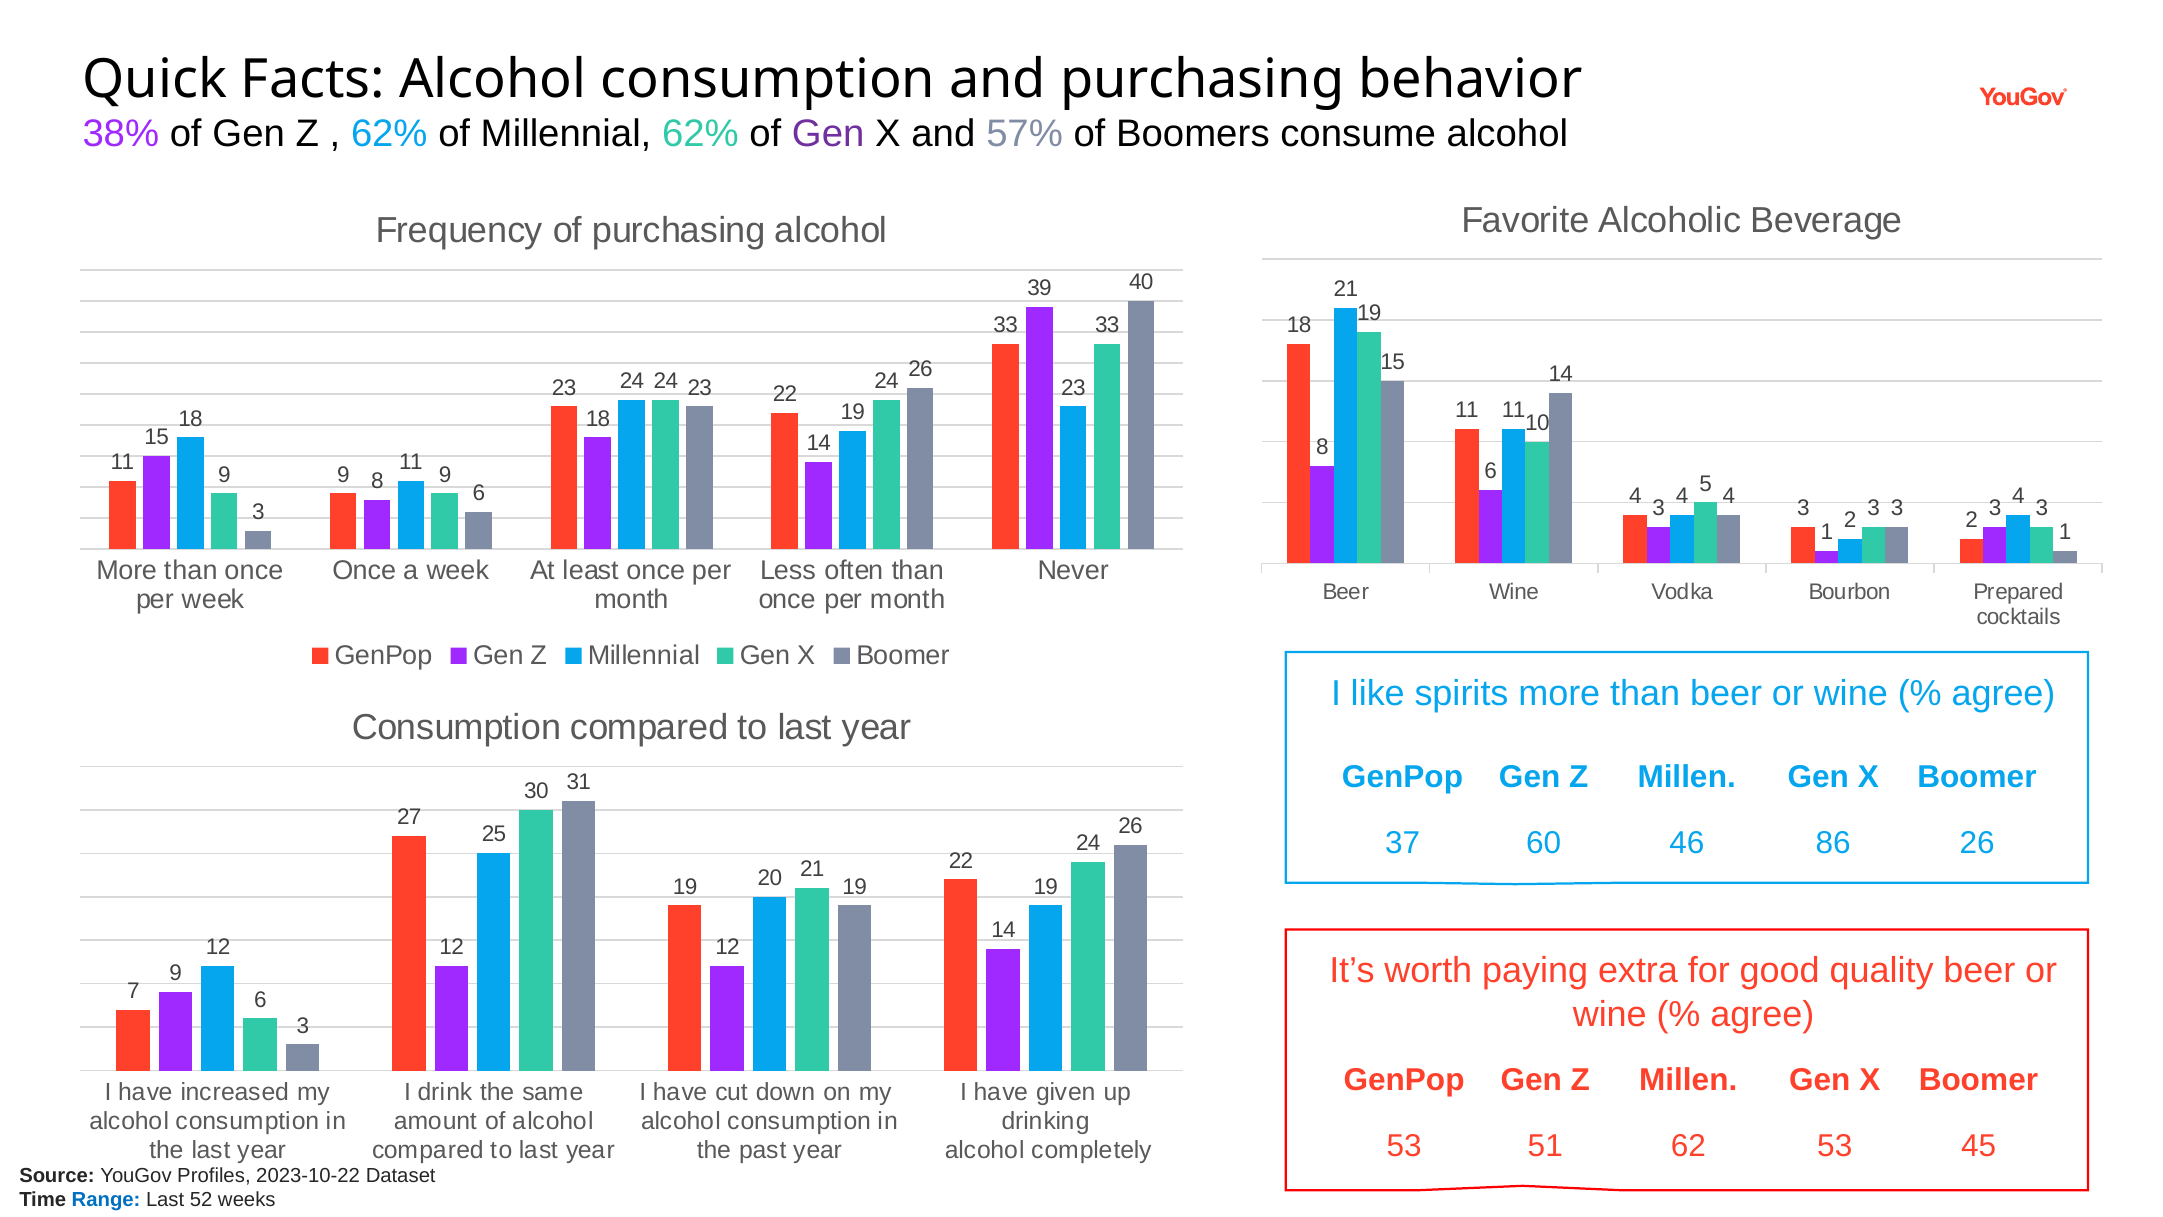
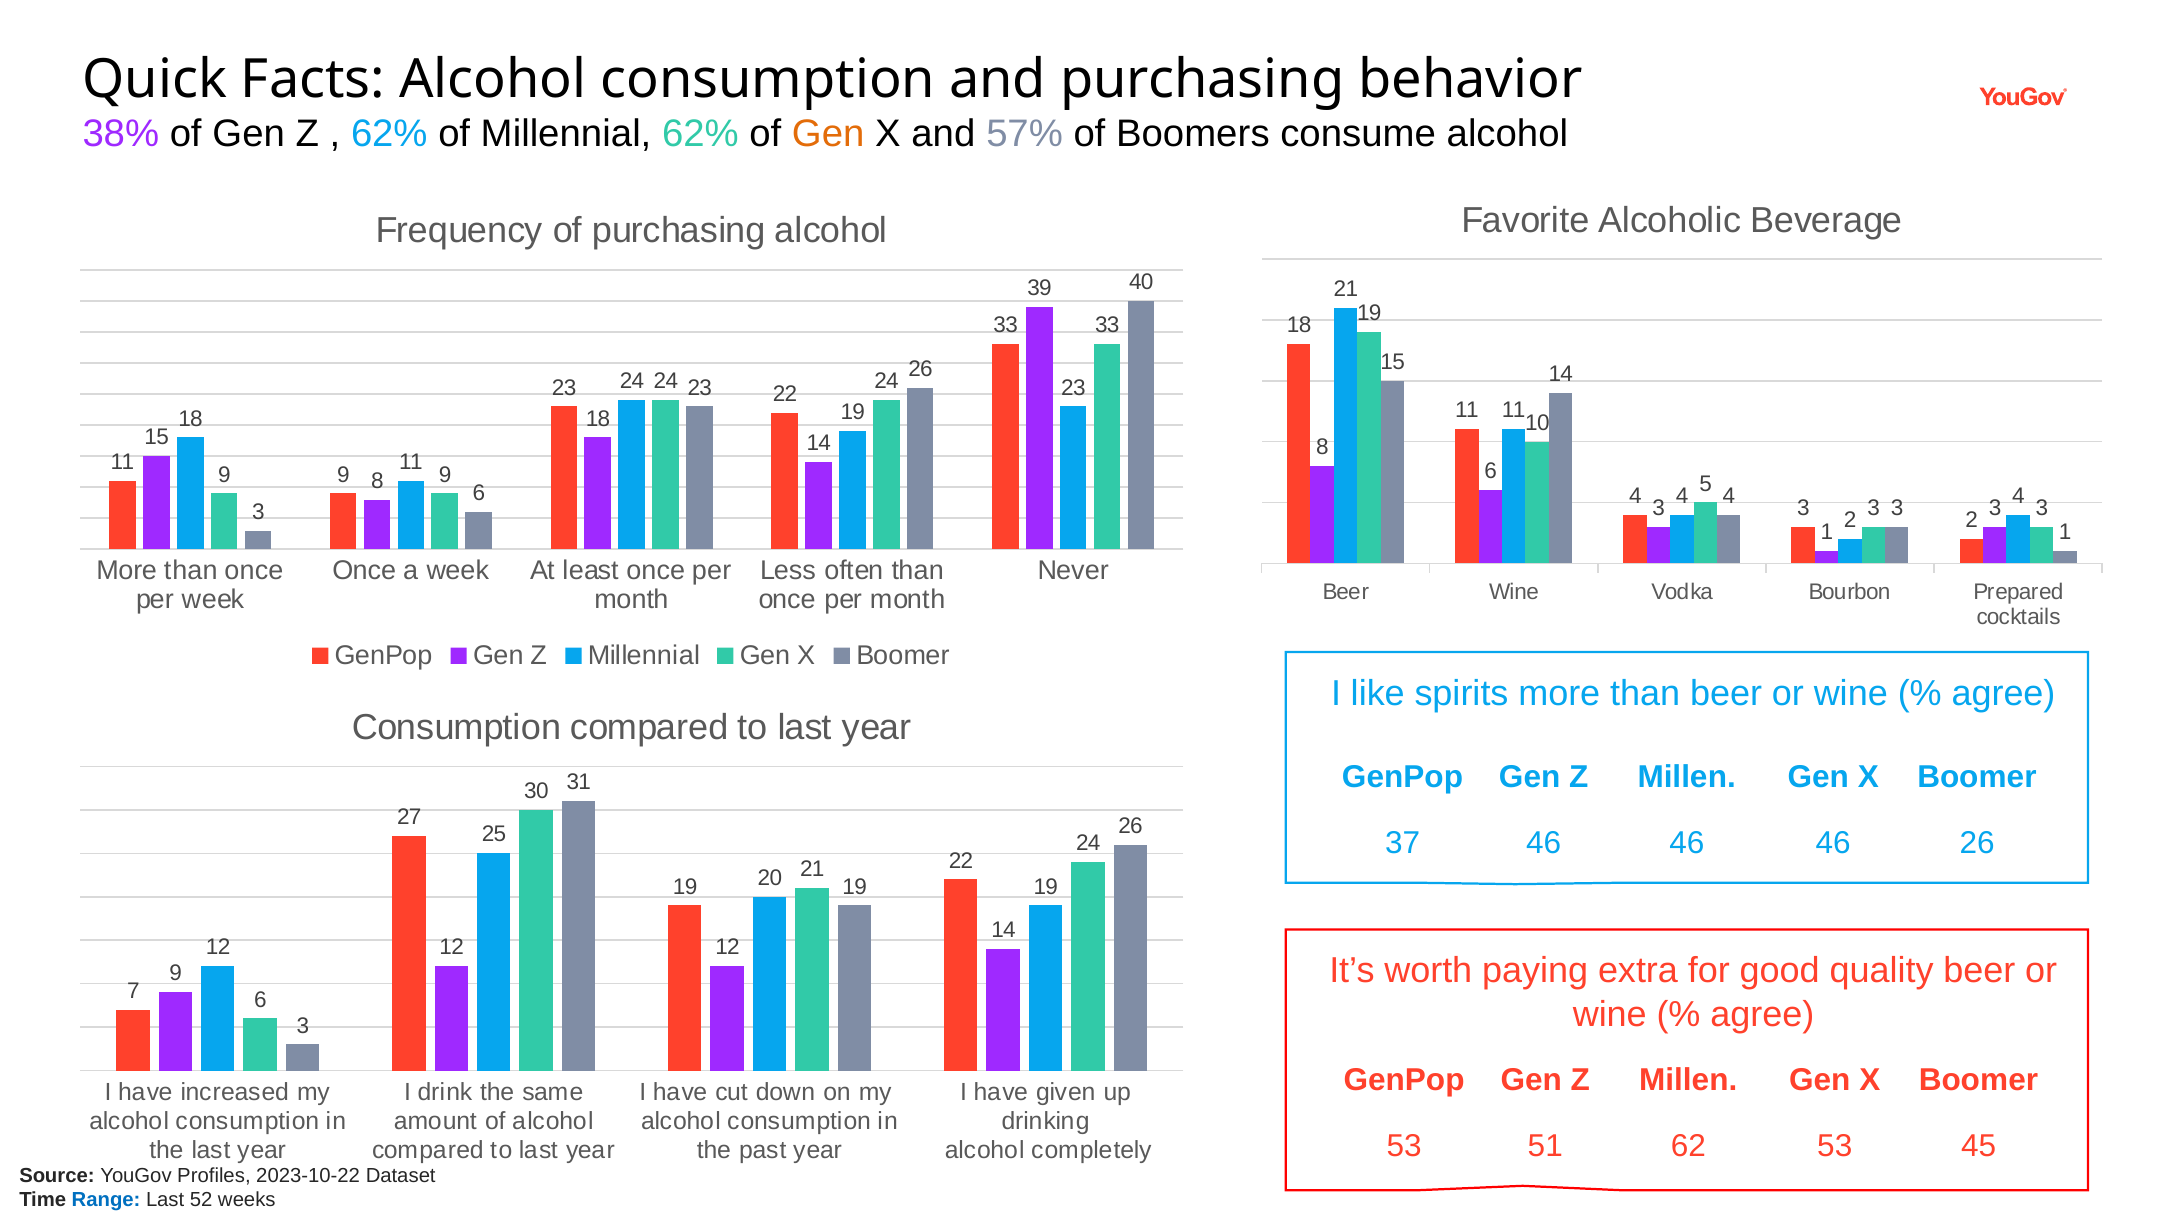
Gen colour: purple -> orange (828, 134)
37 60: 60 -> 46 (1544, 843)
86: 86 -> 46 (1833, 843)
